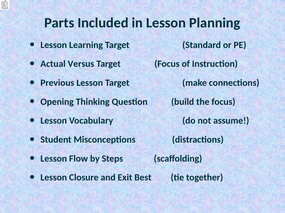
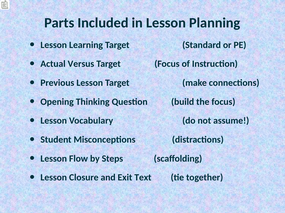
Best: Best -> Text (143, 178)
